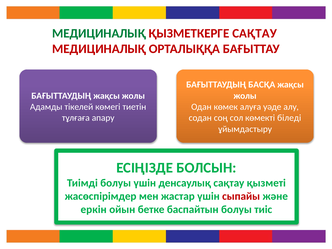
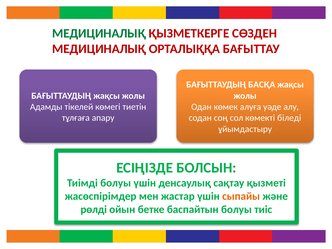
ҚЫЗМЕТКЕРГЕ САҚТАУ: САҚТАУ -> СӨЗДЕН (255, 33)
сыпайы colour: red -> orange (241, 196)
еркін: еркін -> рөлді (94, 209)
